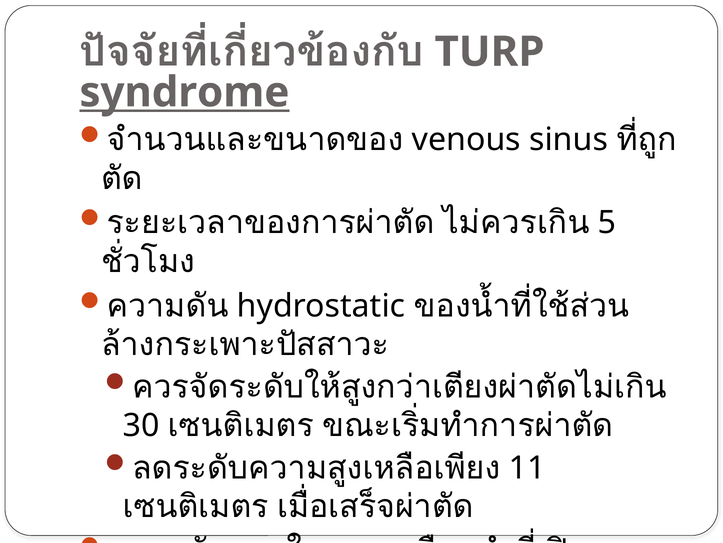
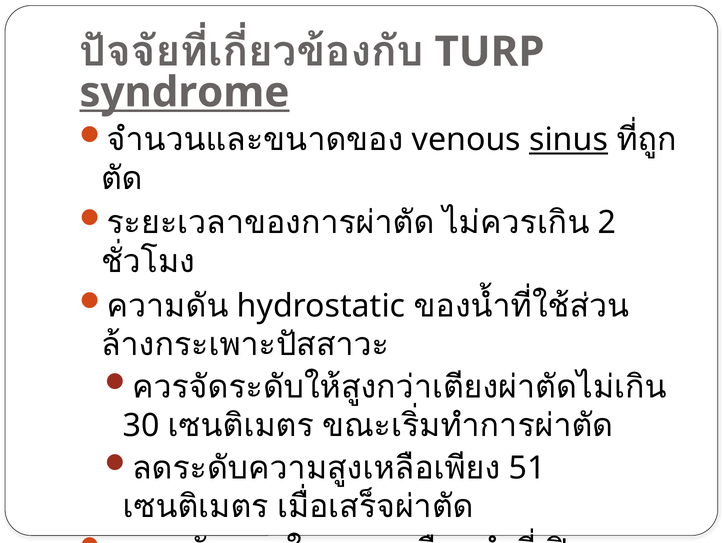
sinus underline: none -> present (569, 140)
5: 5 -> 2 (607, 223)
11: 11 -> 51 (527, 467)
